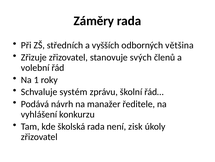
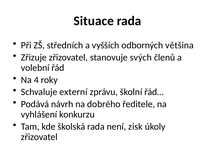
Záměry: Záměry -> Situace (94, 21)
1: 1 -> 4 (36, 80)
systém: systém -> externí (73, 92)
manažer: manažer -> dobrého (104, 104)
